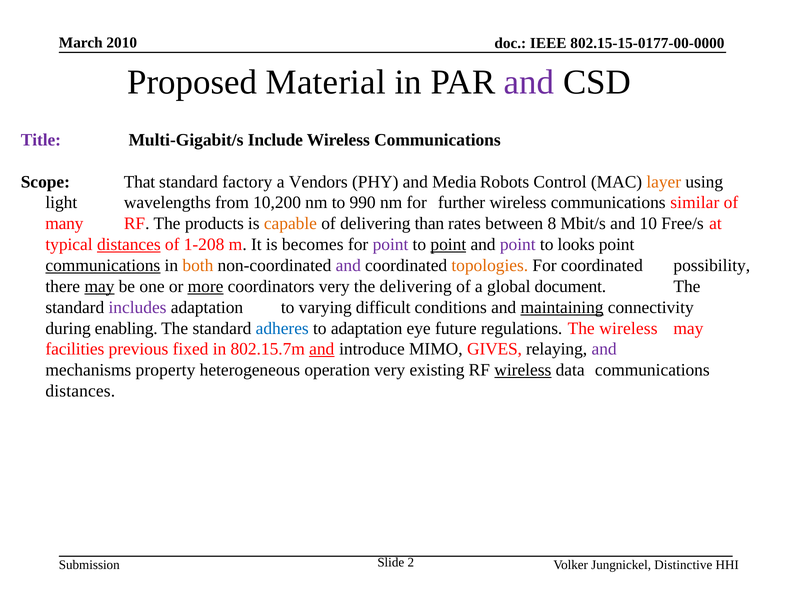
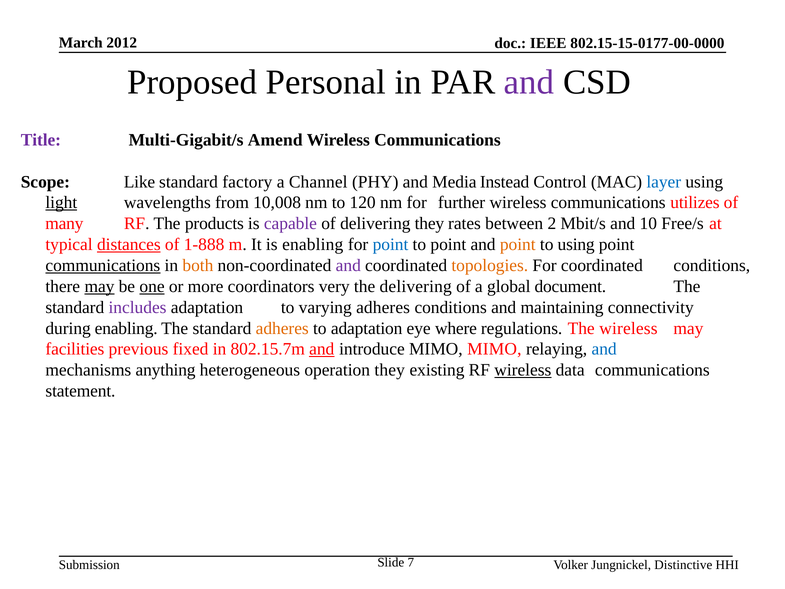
2010: 2010 -> 2012 (122, 43)
Material: Material -> Personal (326, 82)
Include: Include -> Amend (275, 140)
That: That -> Like (139, 182)
Vendors: Vendors -> Channel (318, 182)
Robots: Robots -> Instead (505, 182)
layer colour: orange -> blue (664, 182)
light underline: none -> present (61, 203)
10,200: 10,200 -> 10,008 (277, 203)
990: 990 -> 120 (363, 203)
similar: similar -> utilizes (695, 203)
capable colour: orange -> purple (290, 224)
delivering than: than -> they (429, 224)
8: 8 -> 2 (552, 224)
1-208: 1-208 -> 1-888 (204, 244)
is becomes: becomes -> enabling (313, 244)
point colour: purple -> blue (390, 244)
point underline: present -> none (448, 244)
point colour: purple -> orange (518, 244)
to looks: looks -> using (576, 244)
coordinated possibility: possibility -> conditions (712, 265)
one underline: none -> present (152, 286)
more underline: present -> none (206, 286)
varying difficult: difficult -> adheres (383, 307)
maintaining underline: present -> none (562, 307)
adheres colour: blue -> orange (282, 328)
future: future -> where (456, 328)
MIMO GIVES: GIVES -> MIMO (494, 349)
and colour: purple -> blue (604, 349)
property: property -> anything (166, 370)
operation very: very -> they (390, 370)
distances: distances -> statement (80, 391)
2: 2 -> 7 (411, 562)
